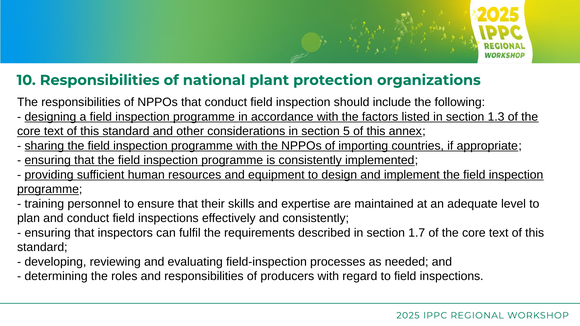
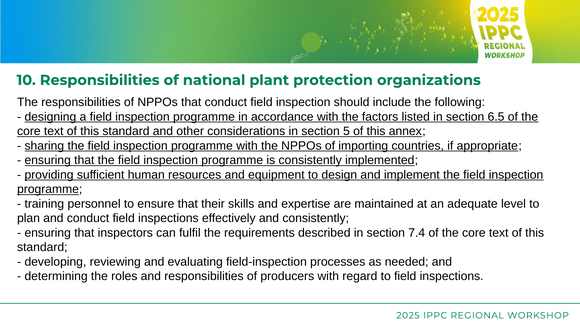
1.3: 1.3 -> 6.5 (496, 117)
1.7: 1.7 -> 7.4 (417, 233)
